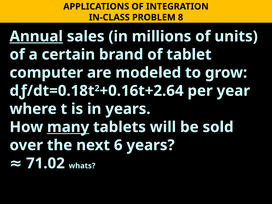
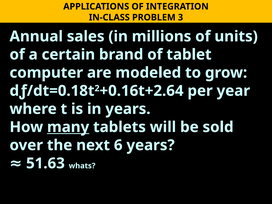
8: 8 -> 3 (181, 17)
Annual underline: present -> none (36, 36)
71.02: 71.02 -> 51.63 (45, 163)
